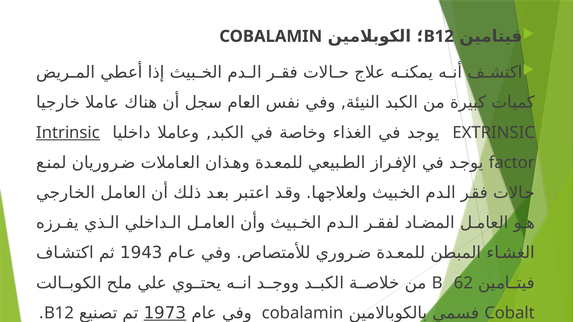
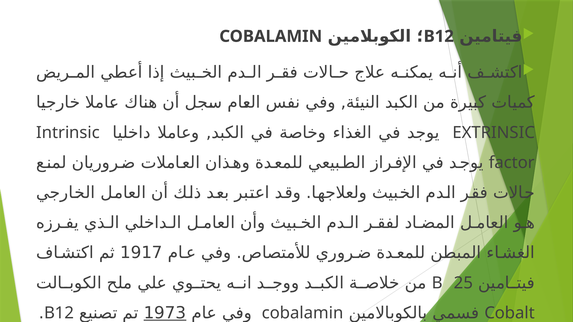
Intrinsic underline: present -> none (68, 133)
1943: 1943 -> 1917 (141, 253)
62: 62 -> 25 (463, 283)
